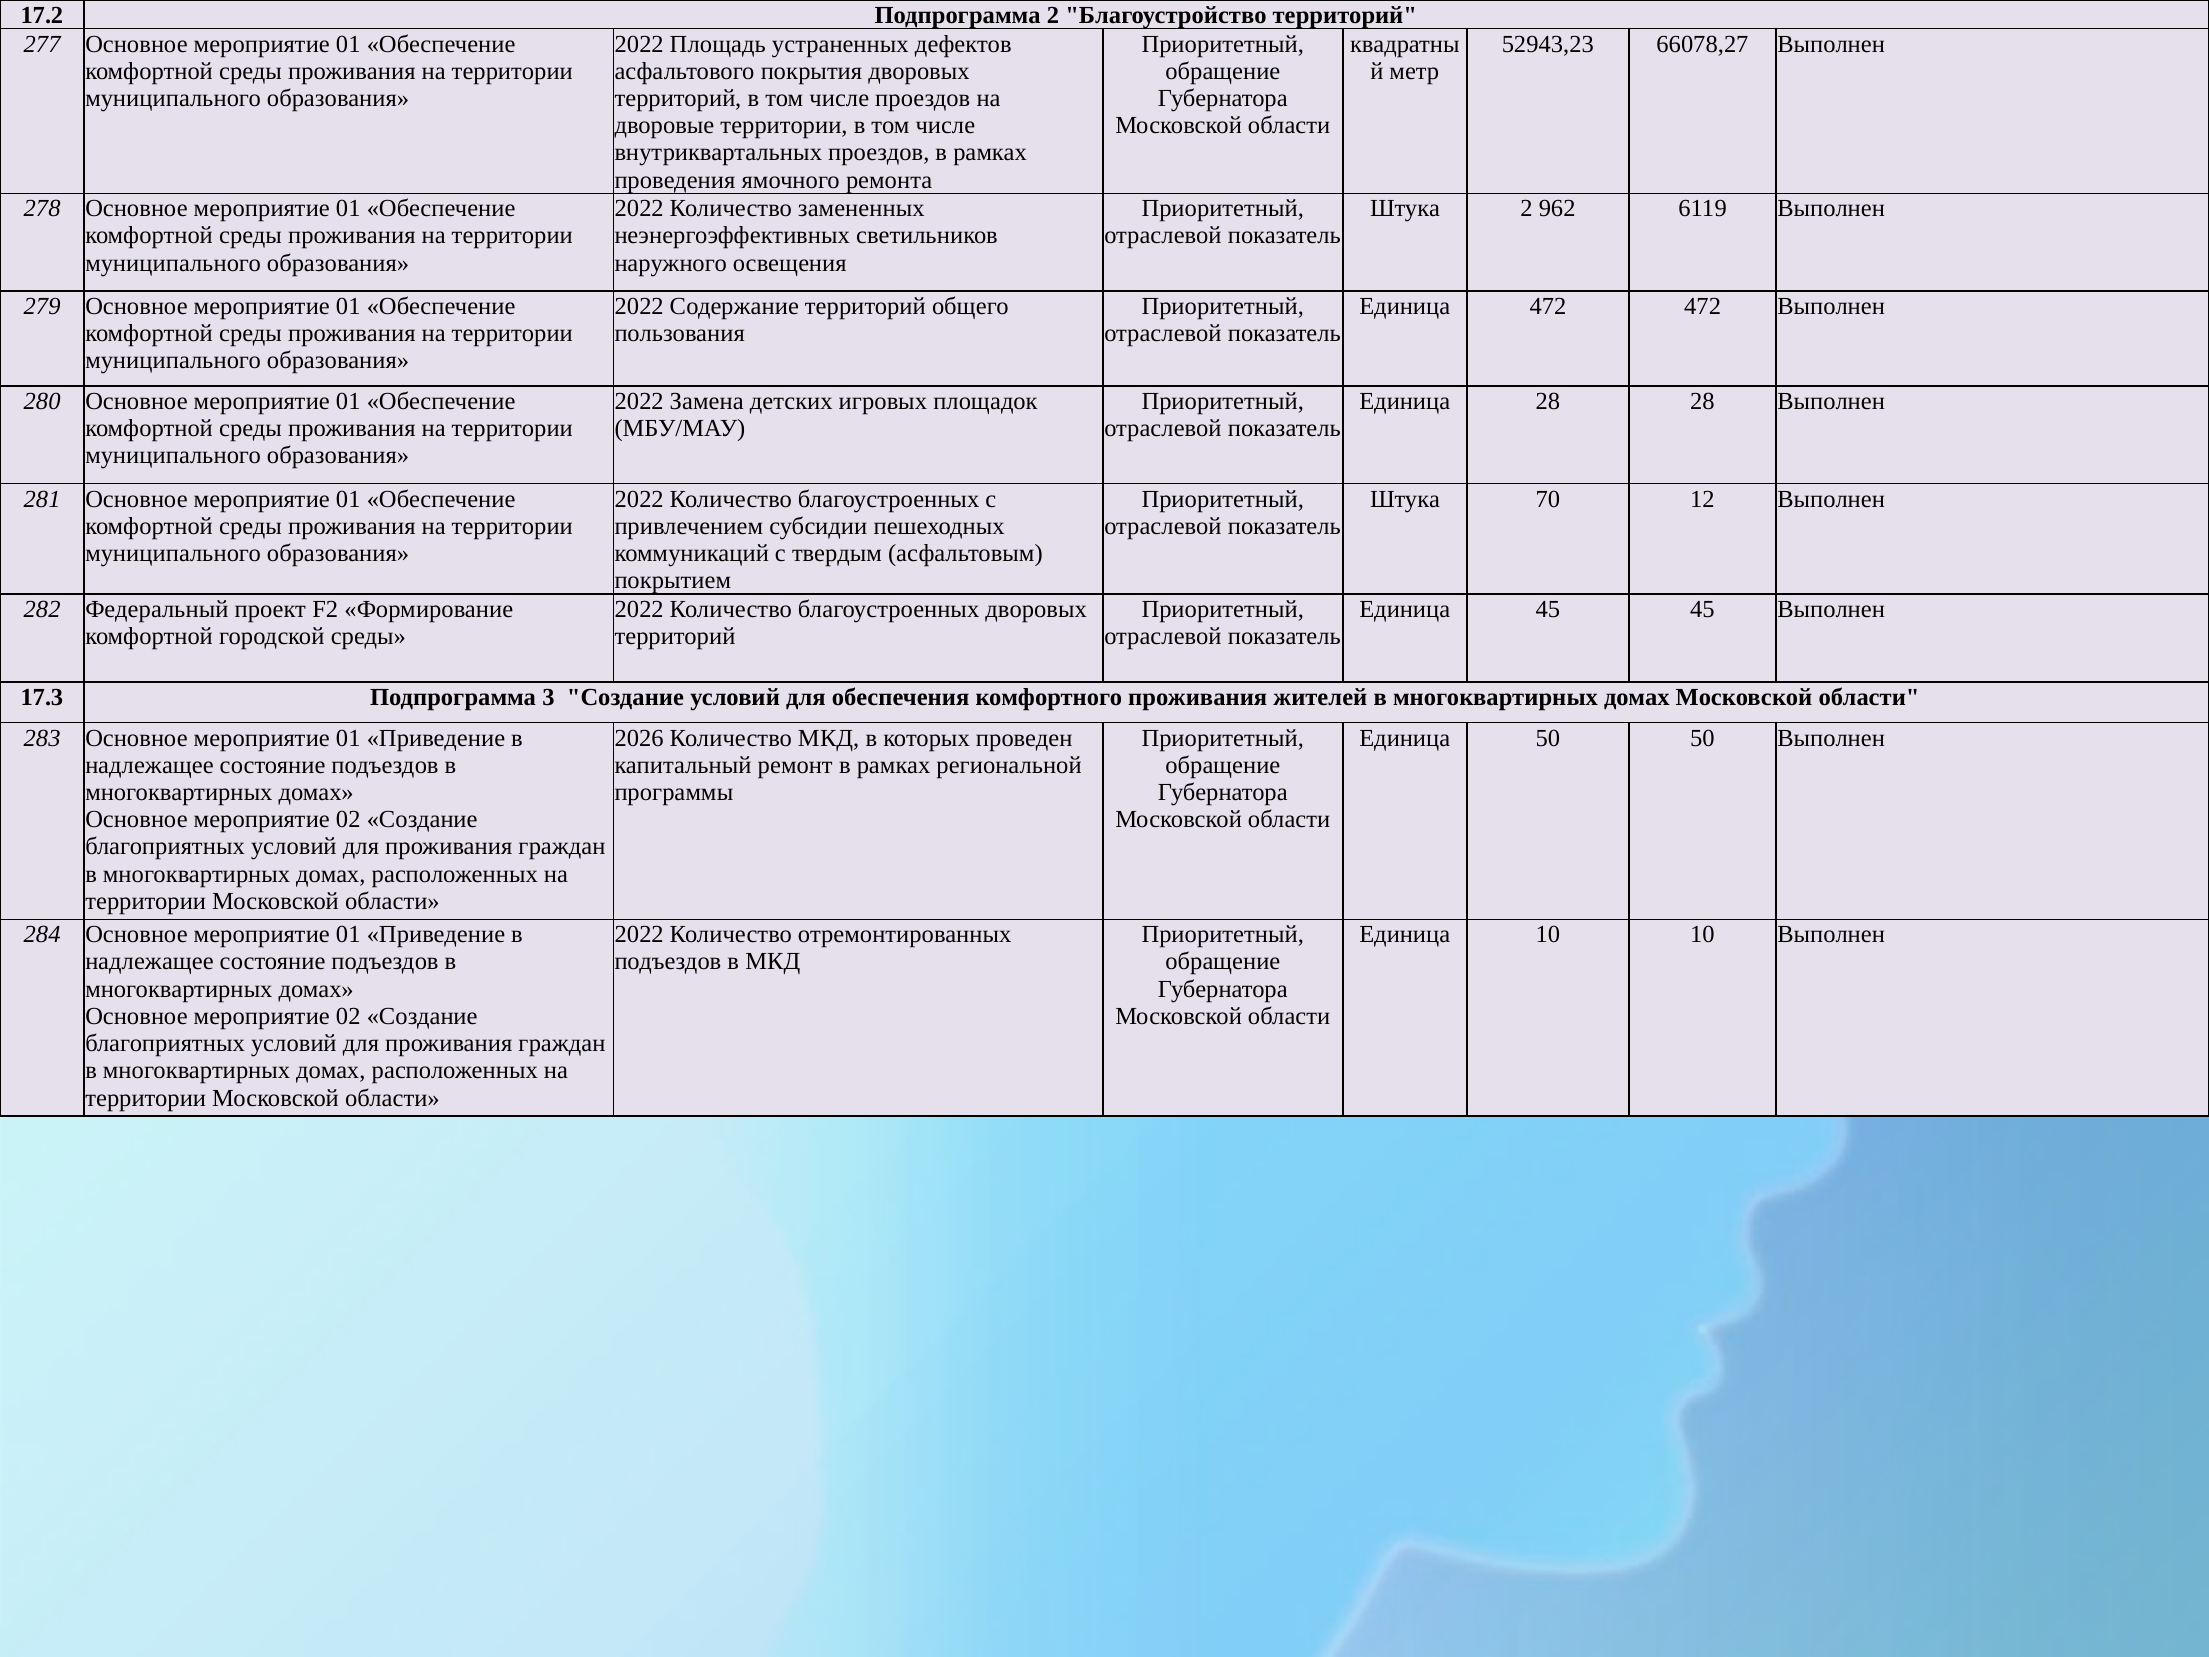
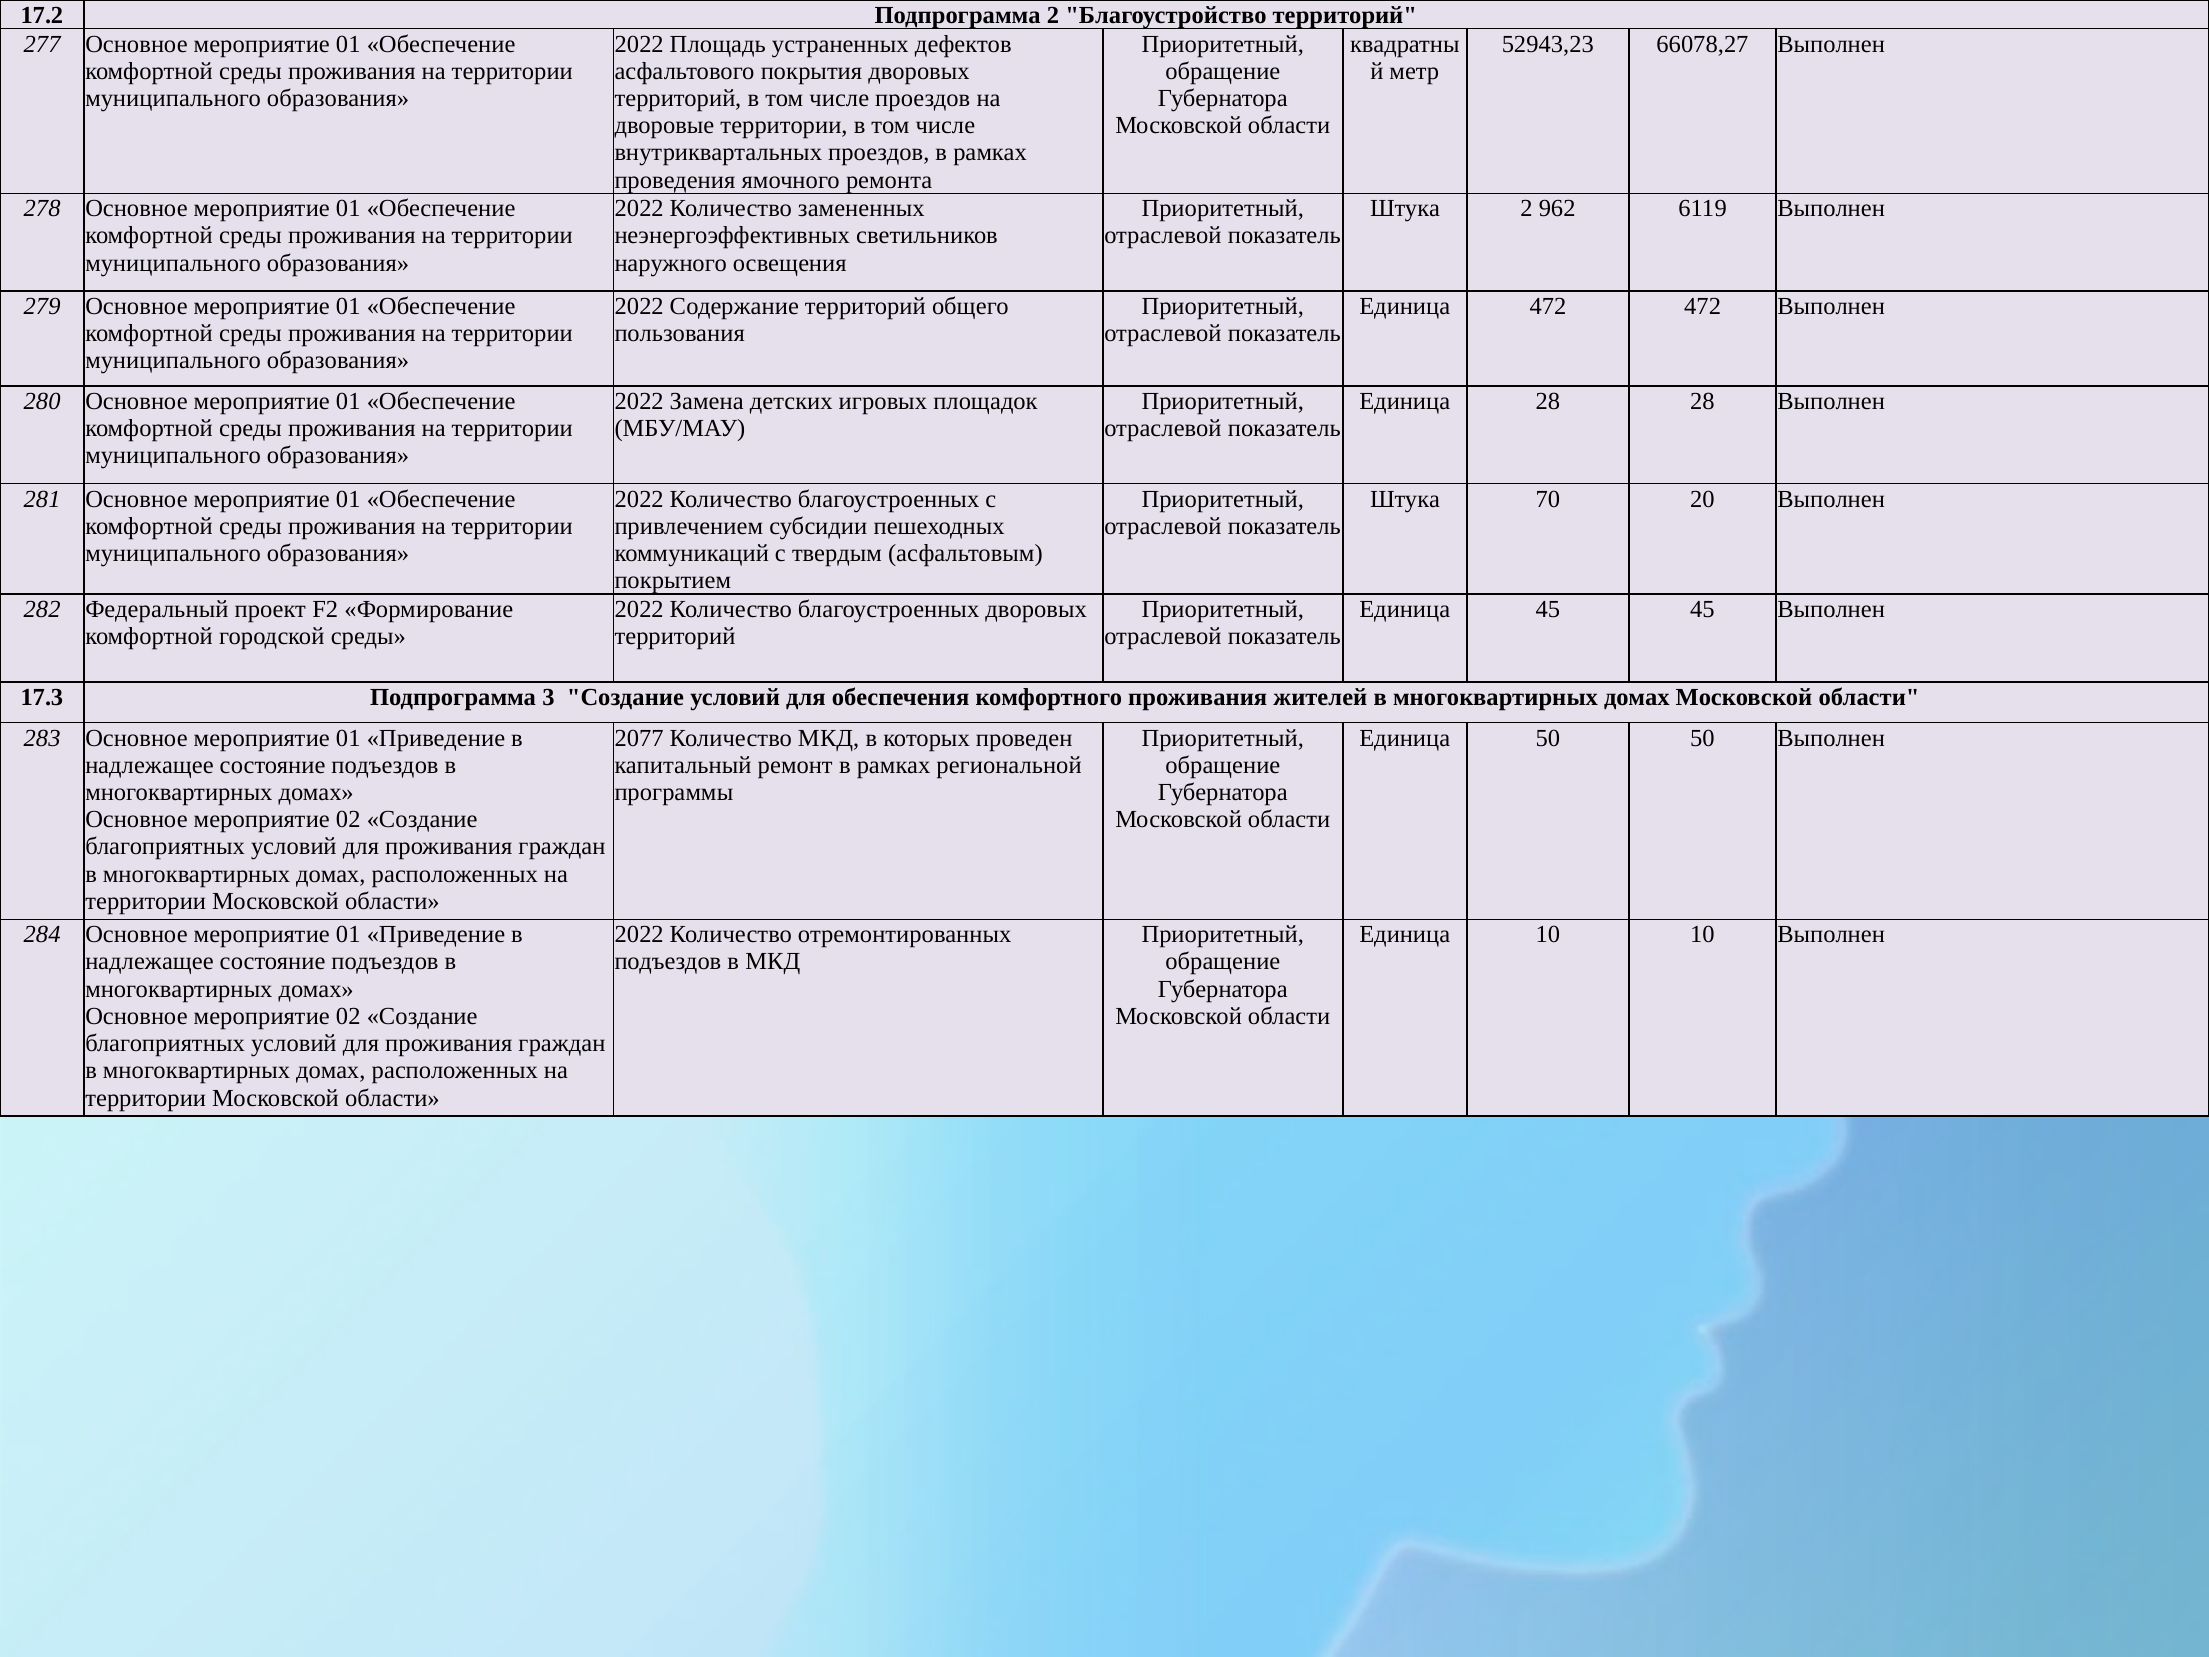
12: 12 -> 20 (1702, 499)
2026: 2026 -> 2077 (639, 738)
